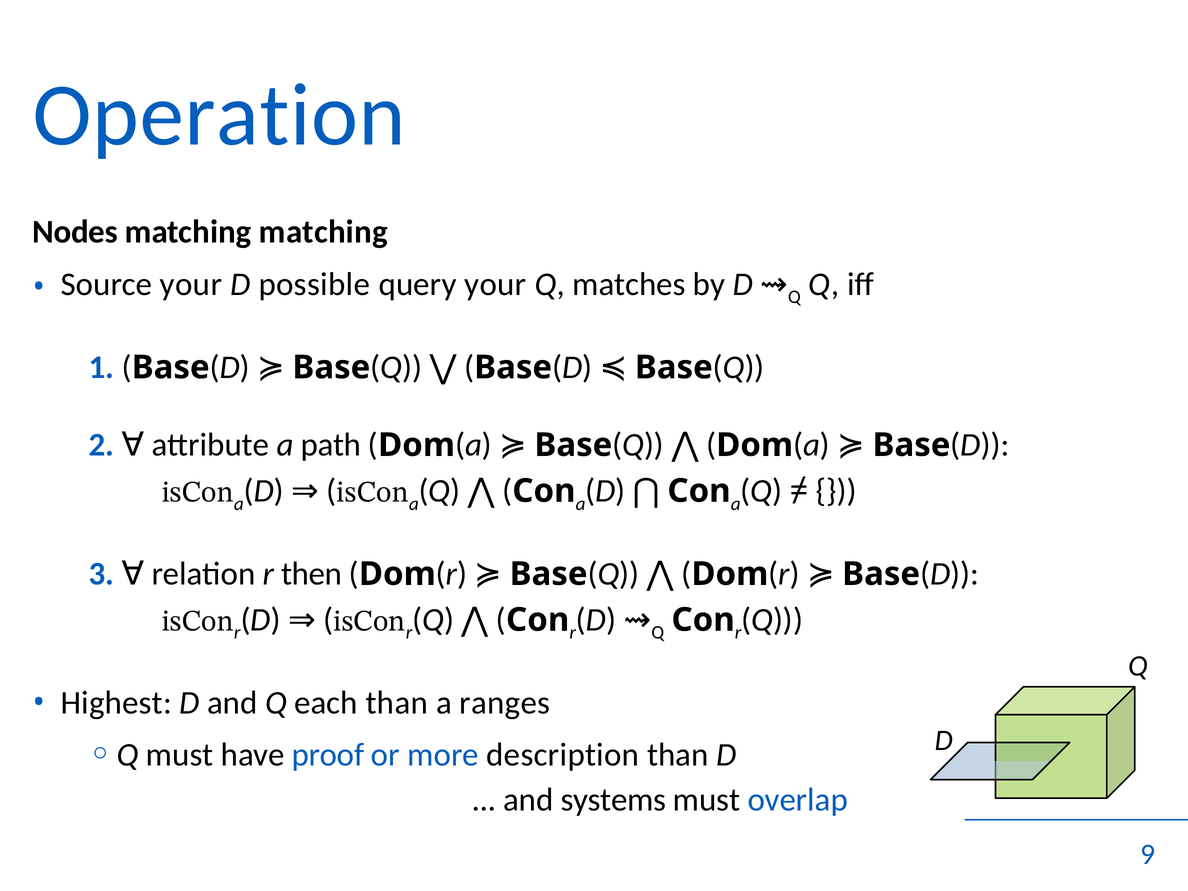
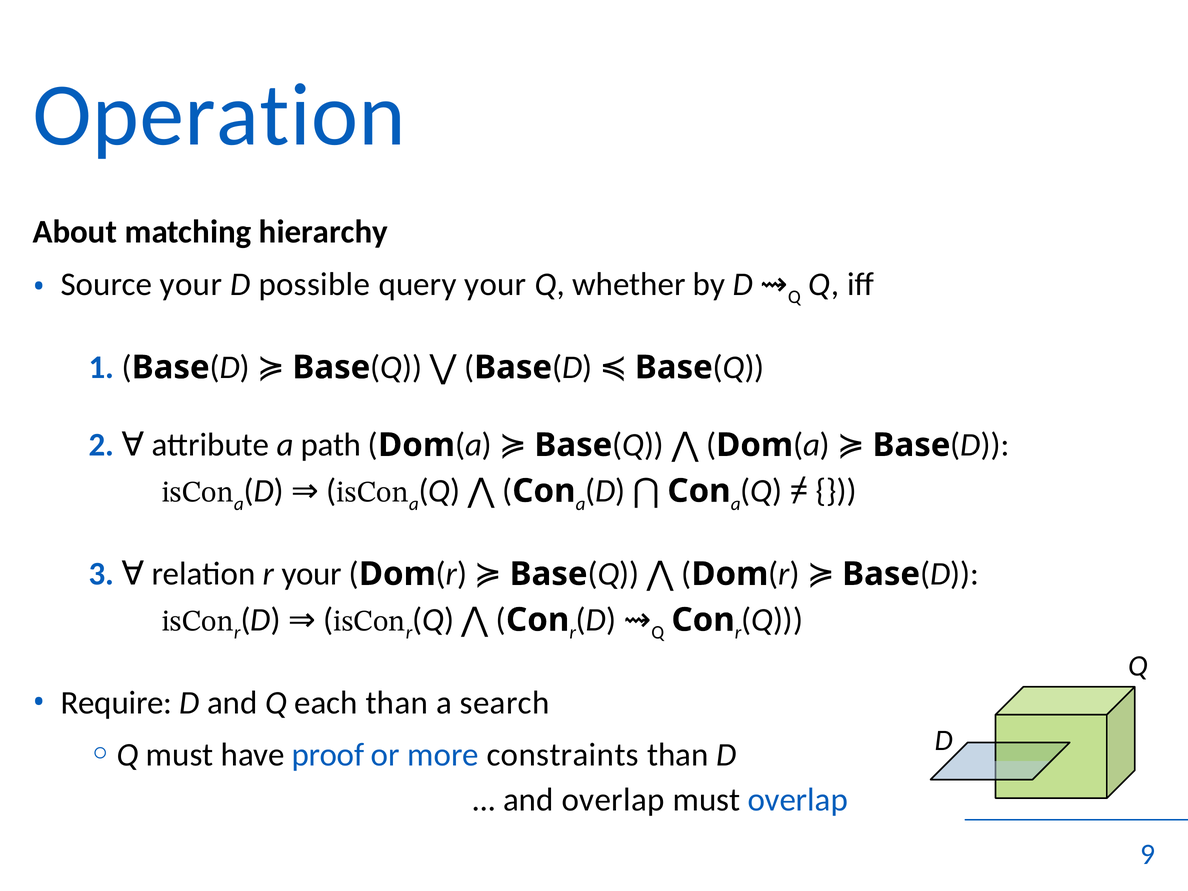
Nodes: Nodes -> About (75, 232)
matching matching: matching -> hierarchy (323, 232)
matches: matches -> whether (629, 284)
r then: then -> your (312, 574)
Highest: Highest -> Require (116, 703)
ranges: ranges -> search (505, 703)
description: description -> constraints (563, 755)
and systems: systems -> overlap (613, 800)
